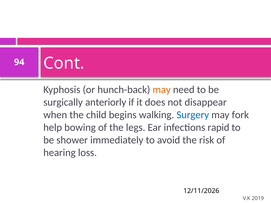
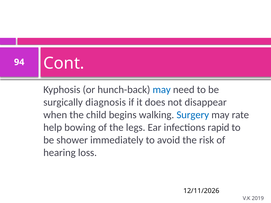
may colour: orange -> blue (162, 90)
anteriorly: anteriorly -> diagnosis (106, 102)
fork: fork -> rate (240, 115)
